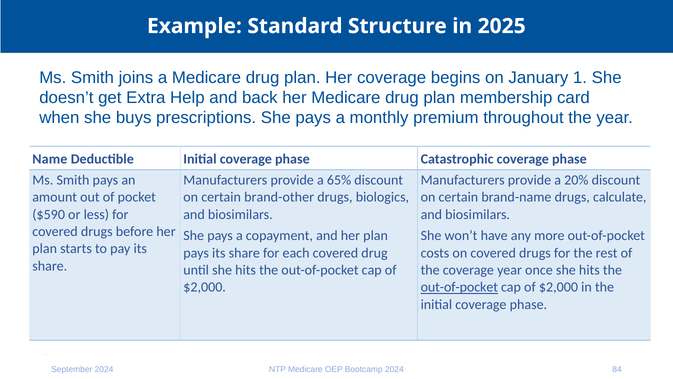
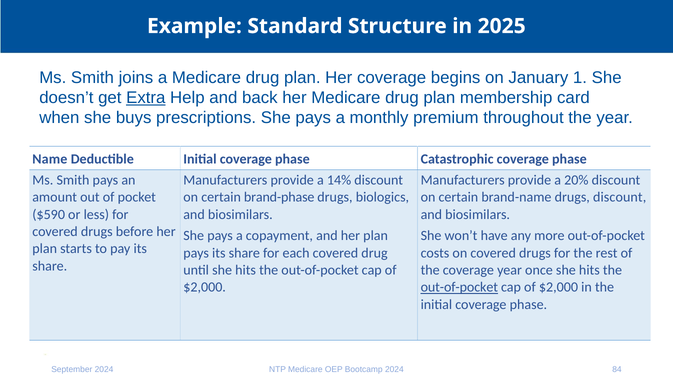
Extra underline: none -> present (146, 98)
65%: 65% -> 14% (339, 180)
brand-other: brand-other -> brand-phase (279, 197)
drugs calculate: calculate -> discount (620, 197)
